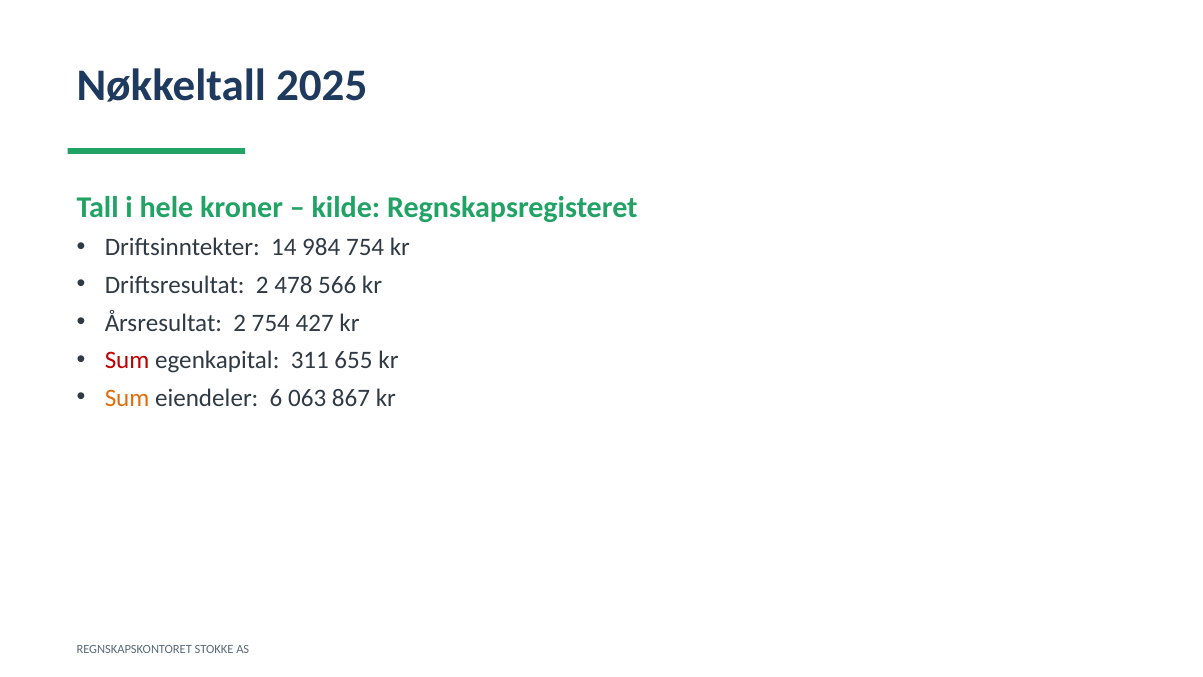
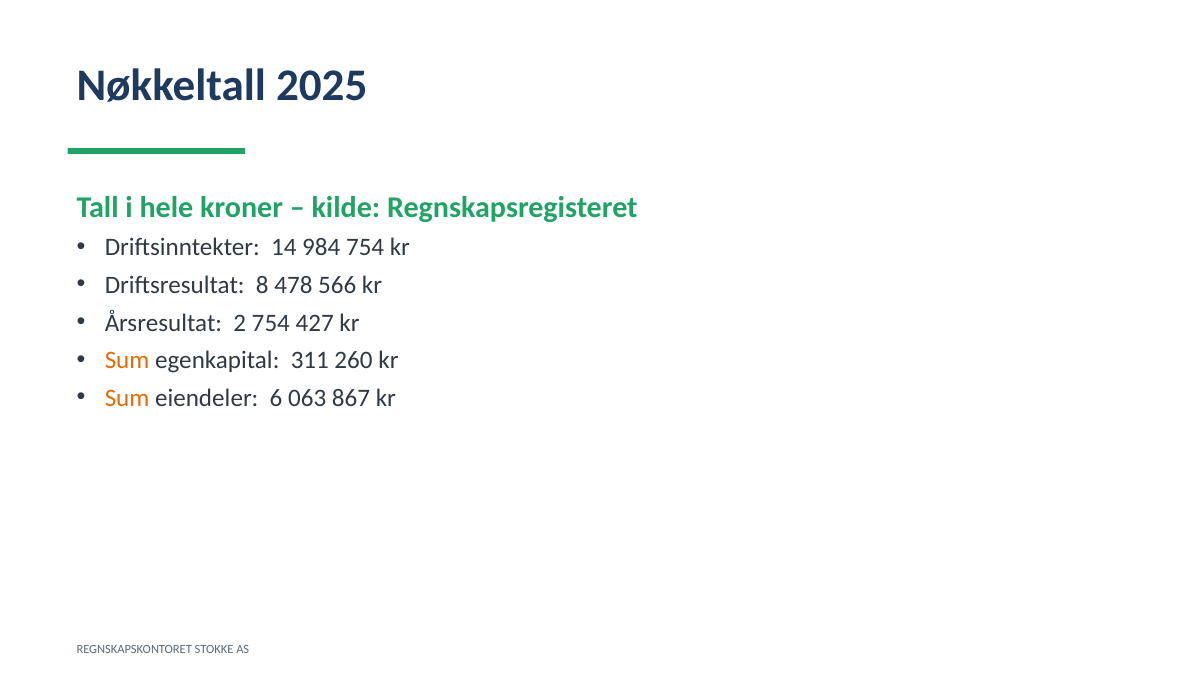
Driftsresultat 2: 2 -> 8 (262, 285)
Sum colour: red -> orange (127, 360)
655: 655 -> 260 (354, 360)
